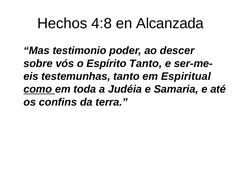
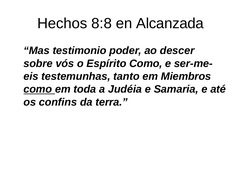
4:8: 4:8 -> 8:8 (102, 23)
Espírito Tanto: Tanto -> Como (146, 63)
Espiritual: Espiritual -> Miembros (186, 76)
